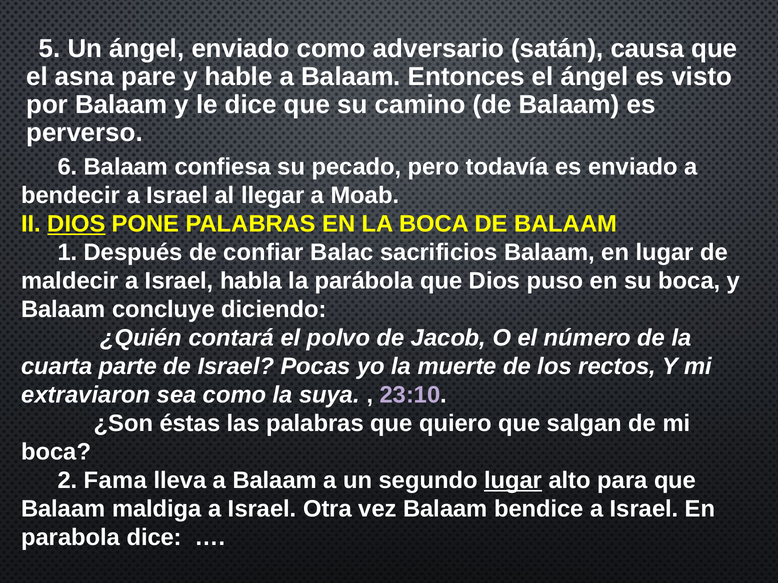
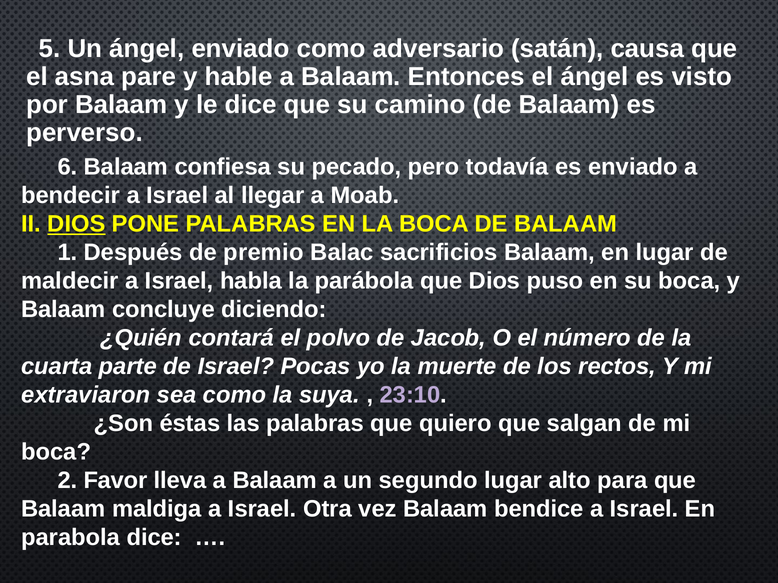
confiar: confiar -> premio (264, 253)
Fama: Fama -> Favor (116, 481)
lugar underline: present -> none (513, 481)
